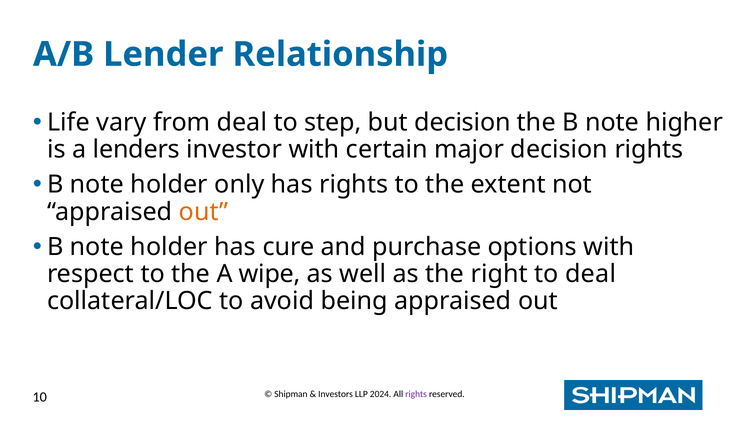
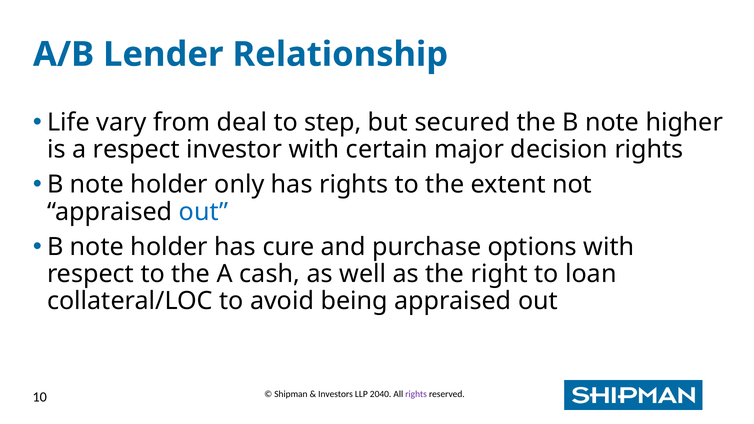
but decision: decision -> secured (462, 122)
a lenders: lenders -> respect (136, 150)
out colour: orange -> blue (203, 212)
wipe: wipe -> cash (270, 274)
to deal: deal -> loan (591, 274)
2024: 2024 -> 2040 (381, 394)
